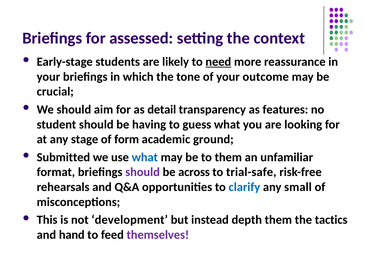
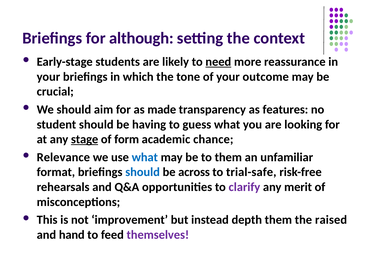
assessed: assessed -> although (141, 38)
detail: detail -> made (162, 110)
stage underline: none -> present (85, 139)
ground: ground -> chance (213, 139)
Submitted: Submitted -> Relevance (63, 157)
should colour: purple -> blue (143, 172)
clarify colour: blue -> purple (244, 187)
small: small -> merit (298, 187)
development: development -> improvement (130, 220)
tactics: tactics -> raised (331, 220)
